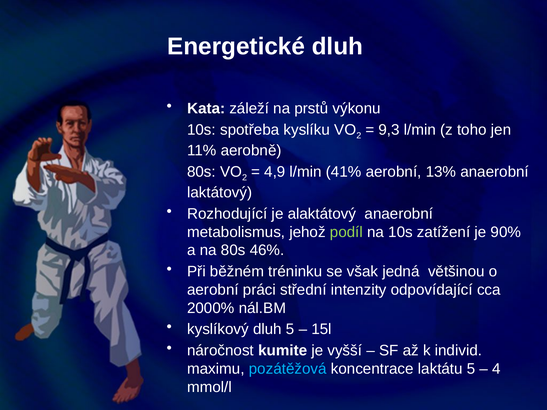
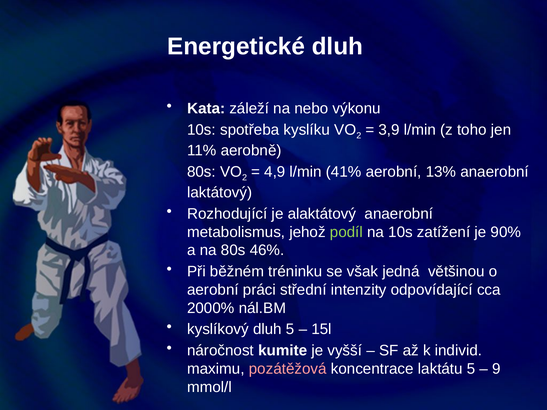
prstů: prstů -> nebo (311, 109)
9,3: 9,3 -> 3,9 (389, 130)
pozátěžová colour: light blue -> pink (288, 369)
4: 4 -> 9 (497, 369)
